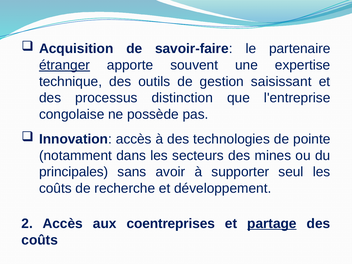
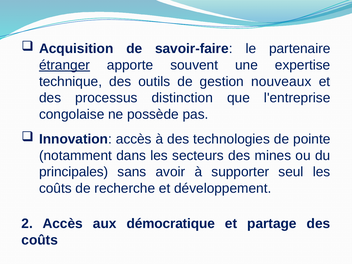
saisissant: saisissant -> nouveaux (281, 82)
coentreprises: coentreprises -> démocratique (171, 224)
partage underline: present -> none (272, 224)
